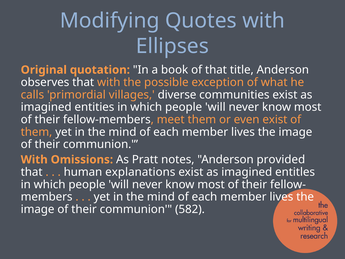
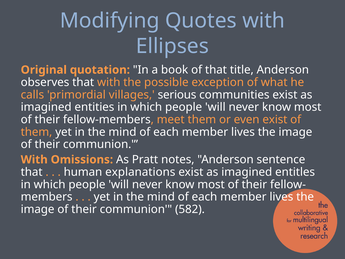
diverse: diverse -> serious (177, 95)
provided: provided -> sentence (281, 159)
